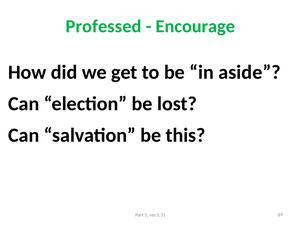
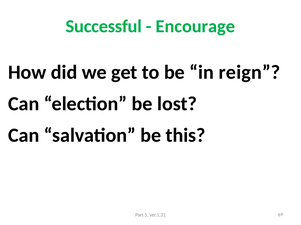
Professed: Professed -> Successful (104, 26)
aside: aside -> reign (249, 73)
